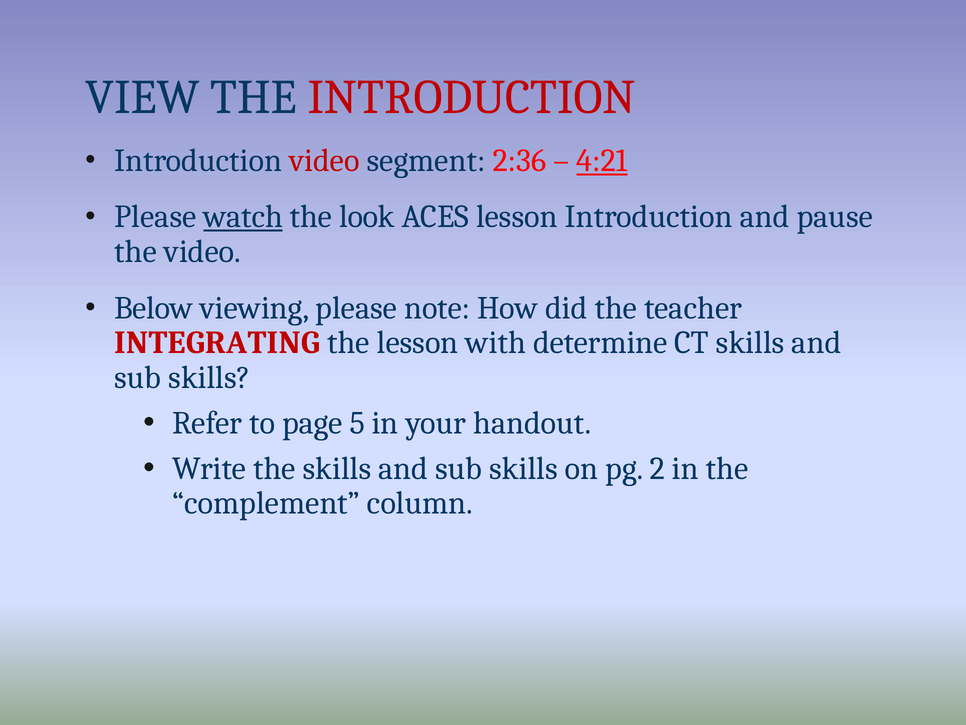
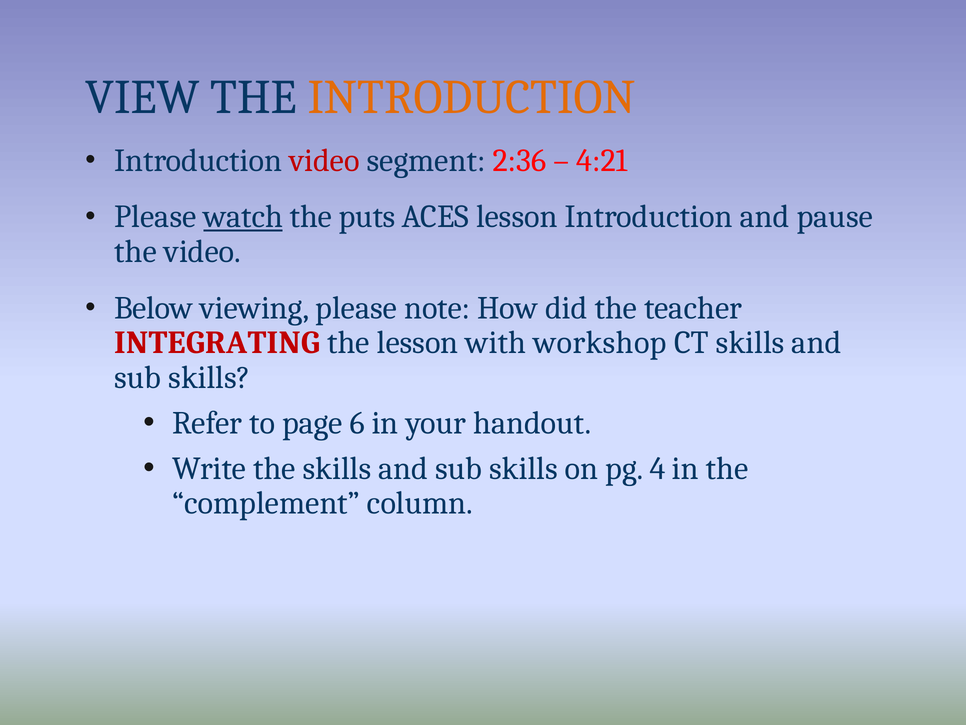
INTRODUCTION colour: red -> orange (472, 97)
4:21 underline: present -> none (602, 160)
look: look -> puts (367, 217)
determine: determine -> workshop (600, 342)
5: 5 -> 6 (357, 423)
2: 2 -> 4 (657, 468)
